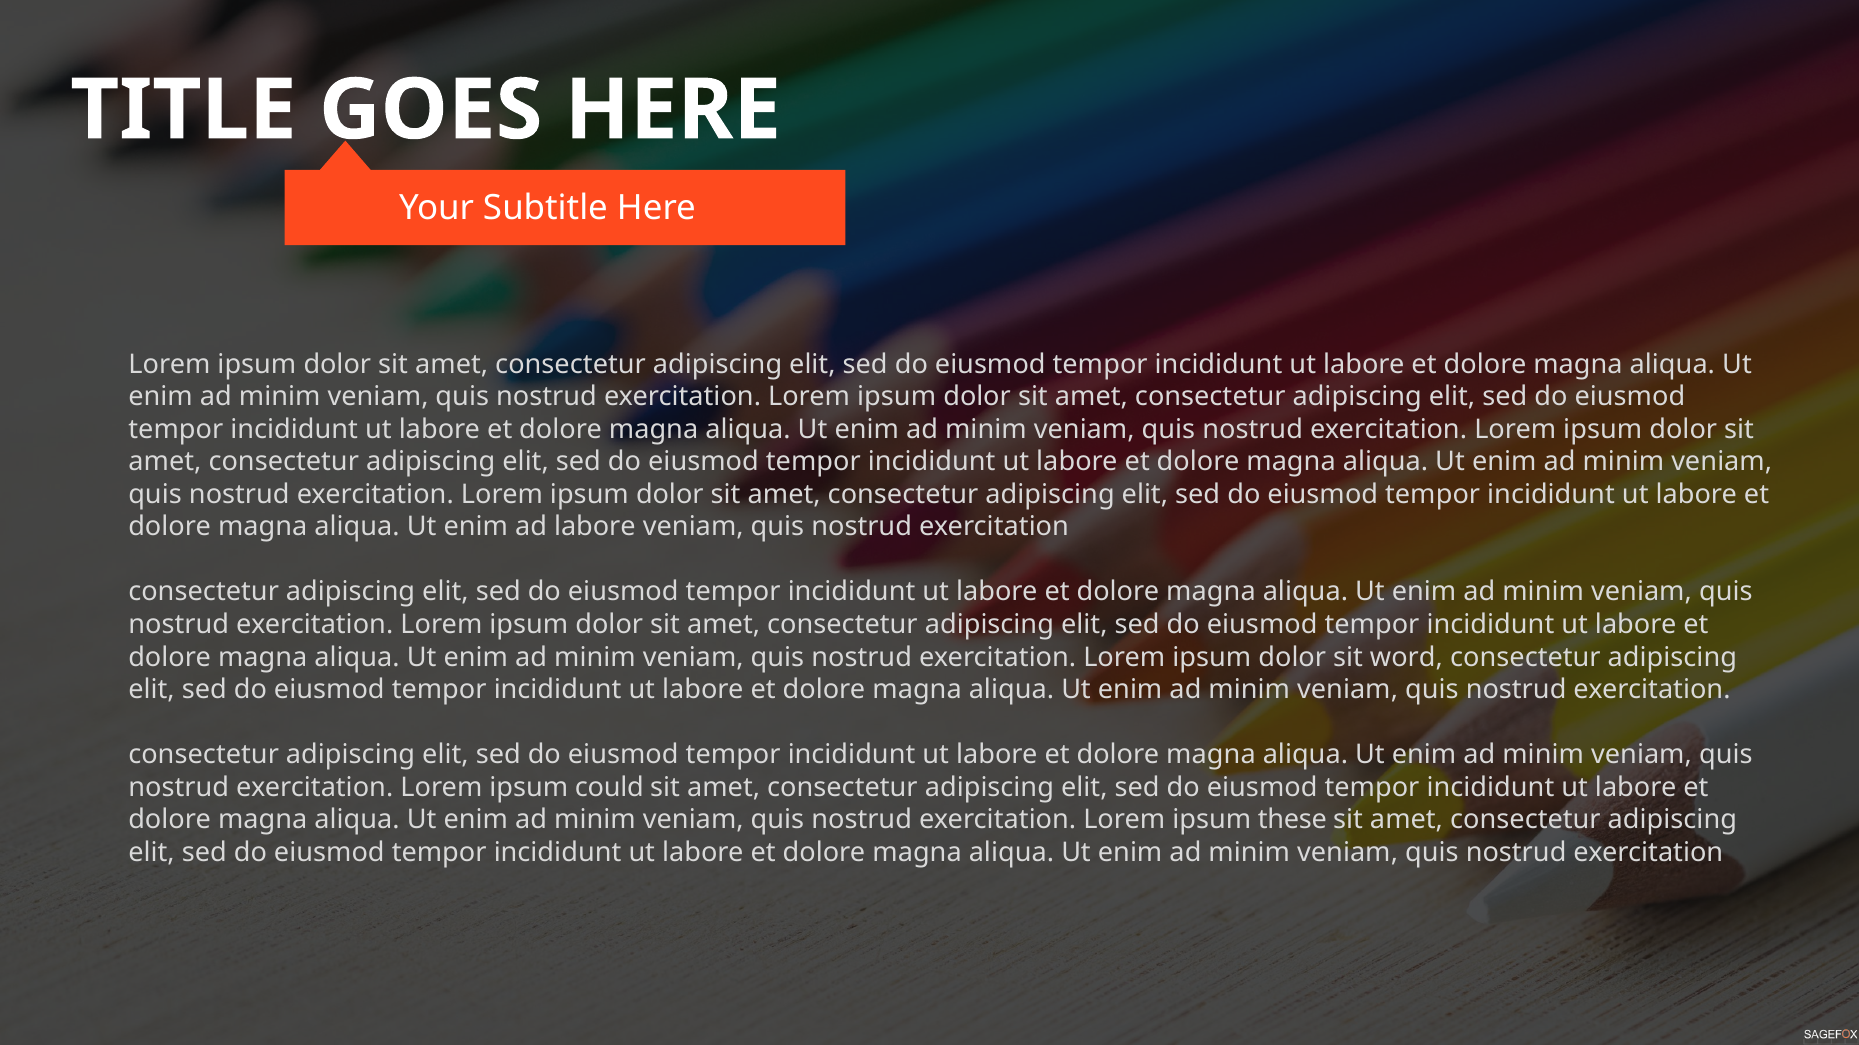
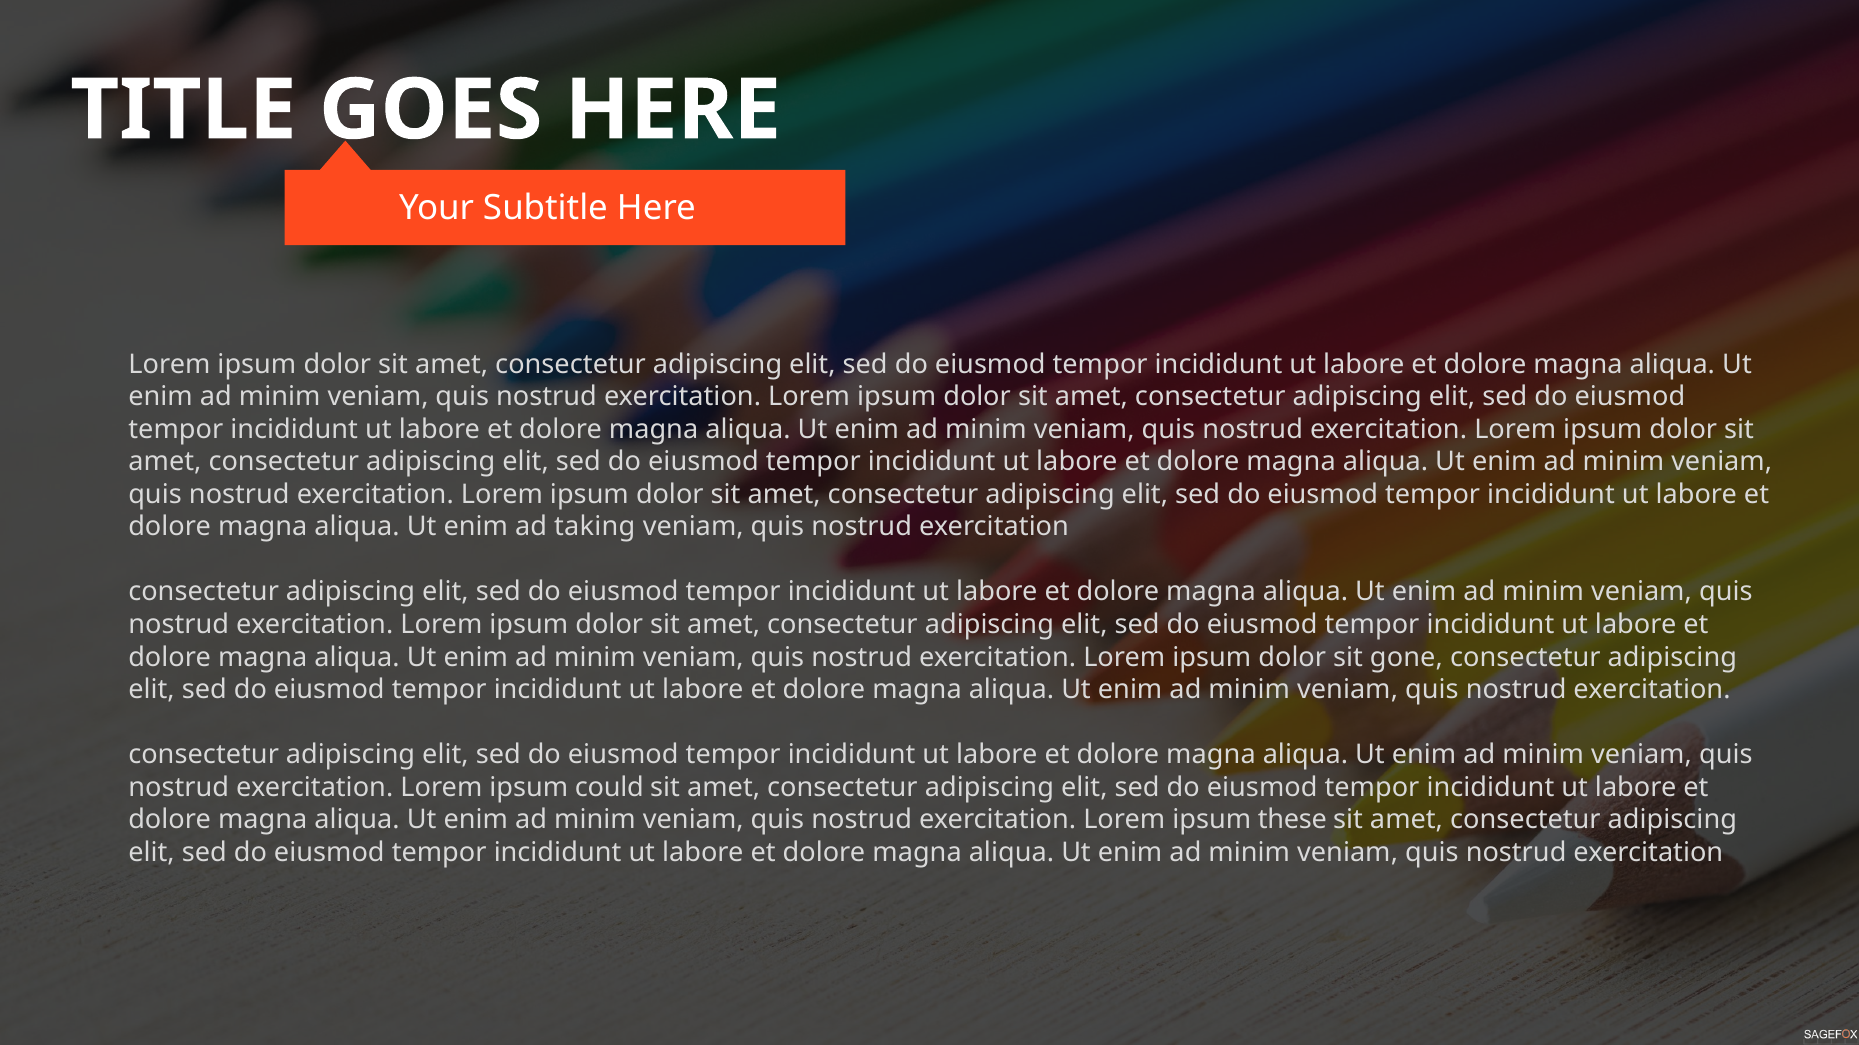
ad labore: labore -> taking (595, 527)
word: word -> gone (1406, 658)
